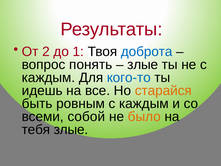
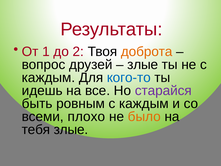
2: 2 -> 1 (46, 52)
1: 1 -> 2 (78, 52)
доброта colour: blue -> orange (147, 52)
понять: понять -> друзей (91, 65)
старайся colour: orange -> purple (163, 90)
собой: собой -> плохо (86, 116)
